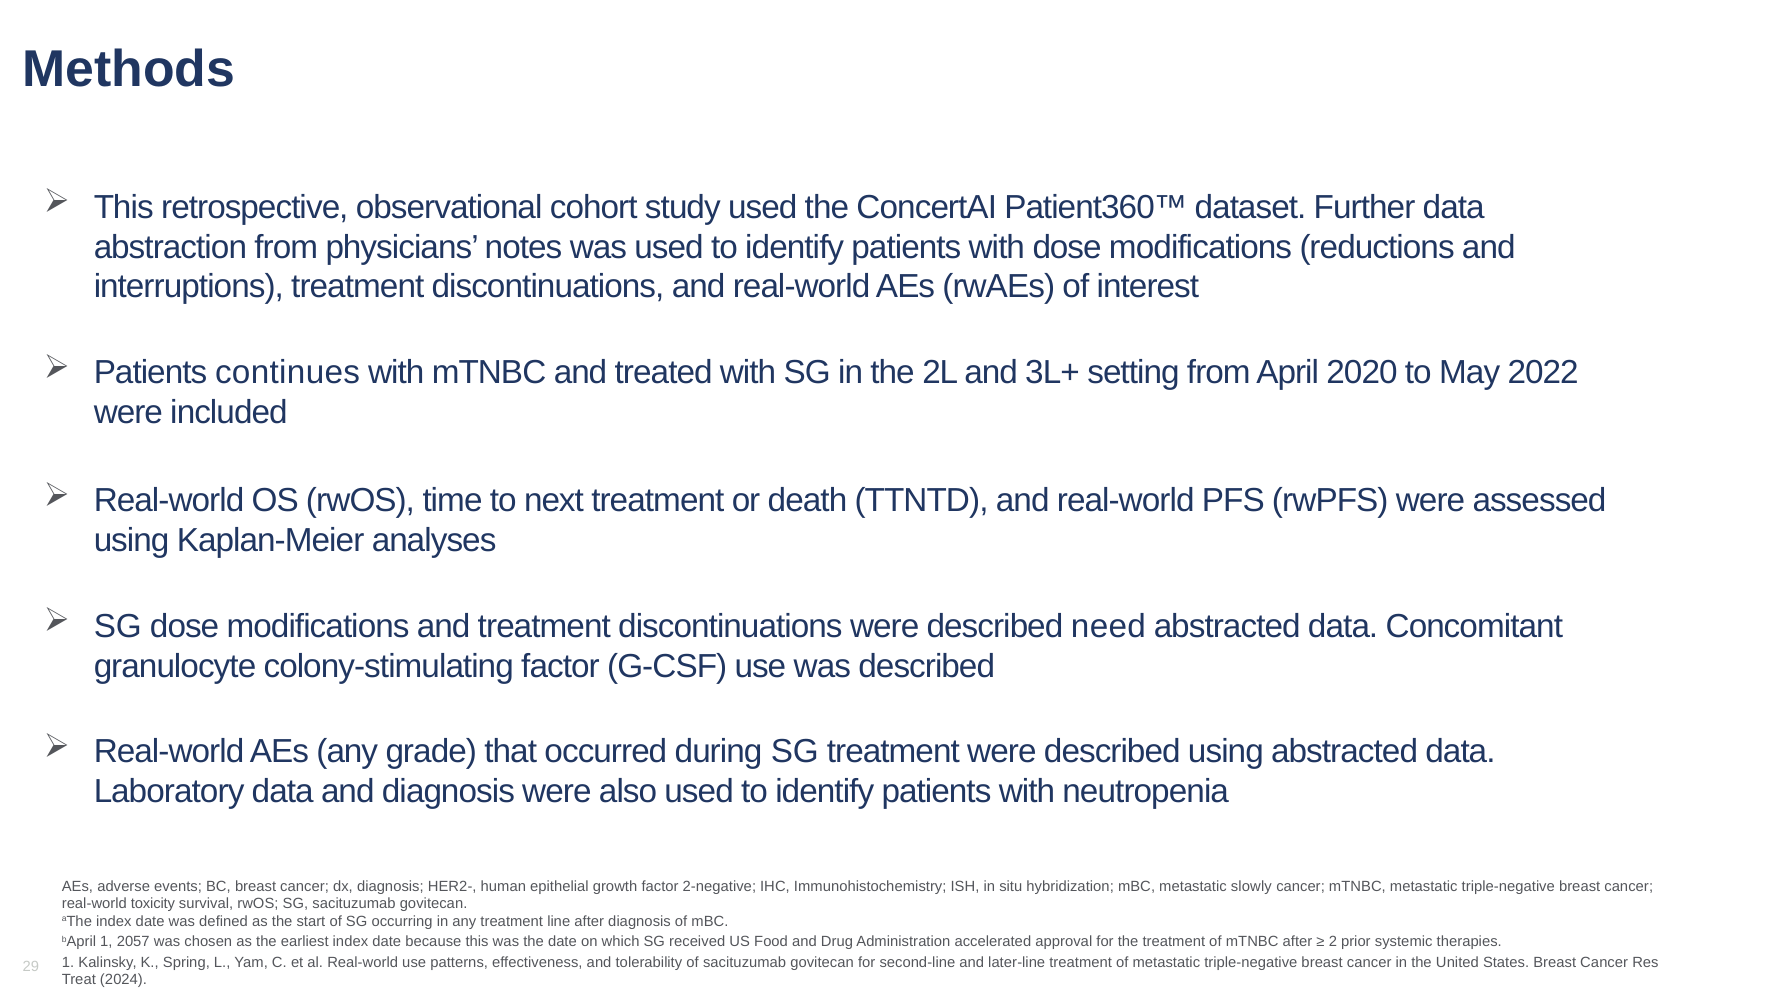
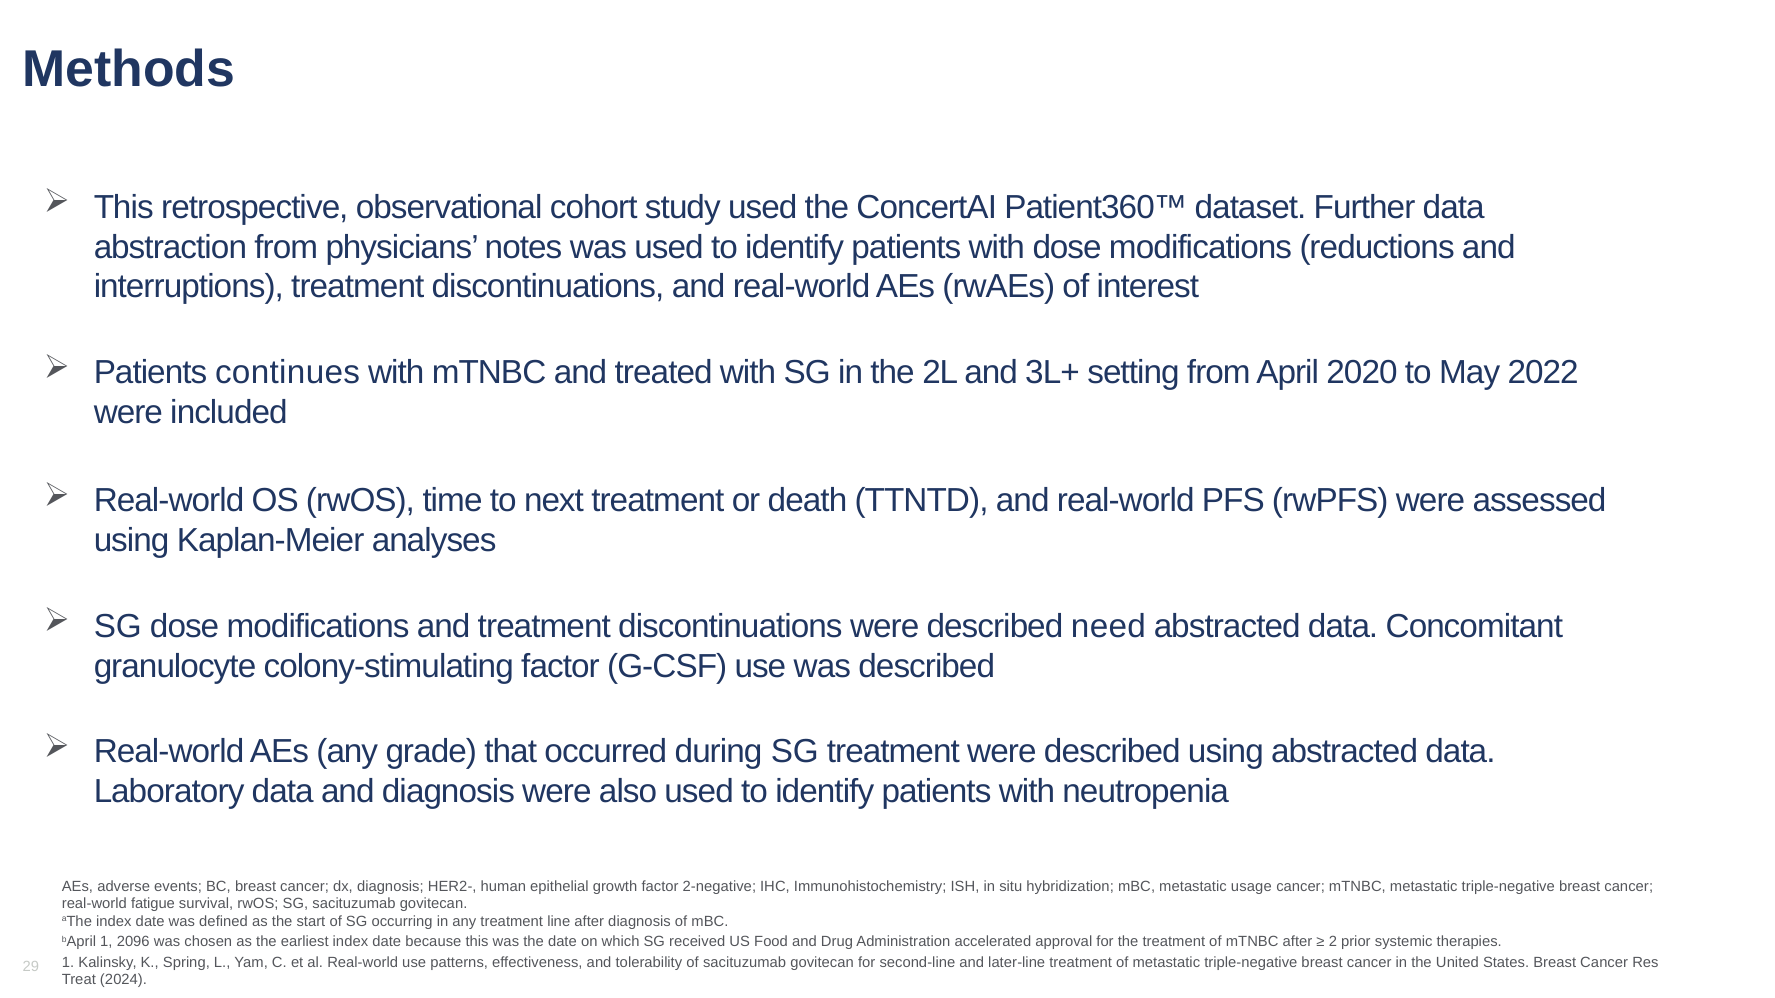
slowly: slowly -> usage (1251, 887)
toxicity: toxicity -> fatigue (153, 905)
2057: 2057 -> 2096 (133, 943)
